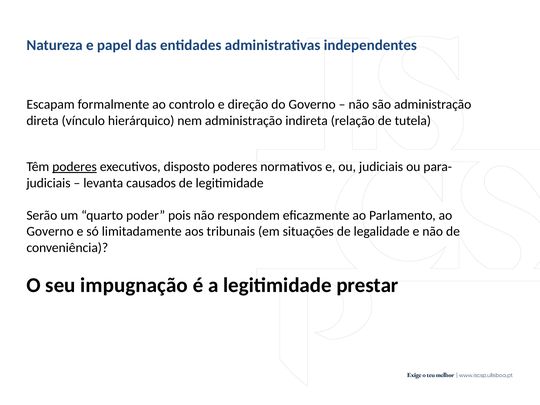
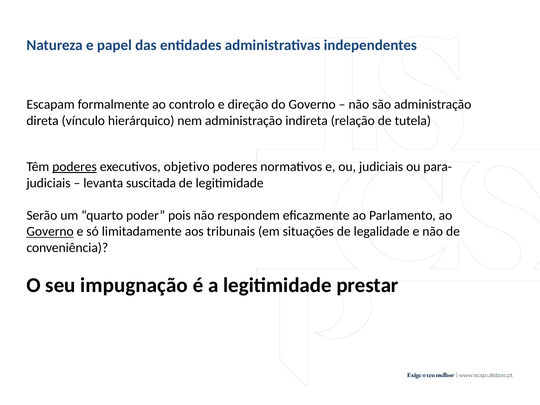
disposto: disposto -> objetivo (187, 167)
causados: causados -> suscitada (151, 183)
Governo underline: none -> present (50, 232)
